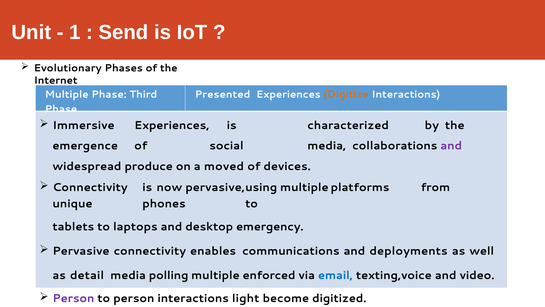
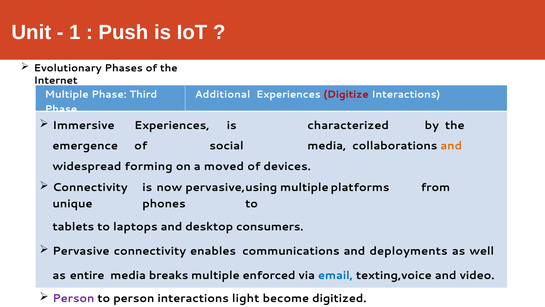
Send: Send -> Push (123, 32)
Presented: Presented -> Additional (223, 94)
Digitize colour: orange -> red (346, 94)
and colour: purple -> orange (451, 146)
produce: produce -> forming (149, 166)
emergency: emergency -> consumers (270, 226)
detail: detail -> entire (87, 275)
polling: polling -> breaks (169, 275)
